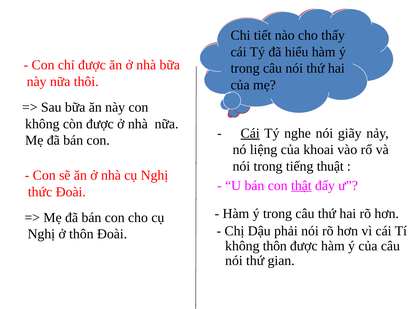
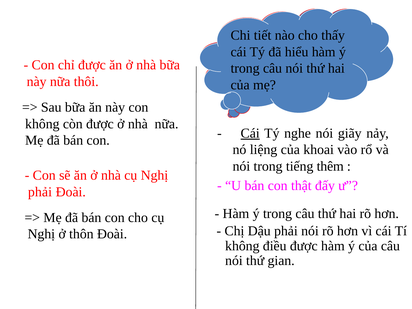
thuật: thuật -> thêm (330, 166)
thật underline: present -> none (301, 185)
thức: thức -> phải (40, 192)
không thôn: thôn -> điều (275, 246)
